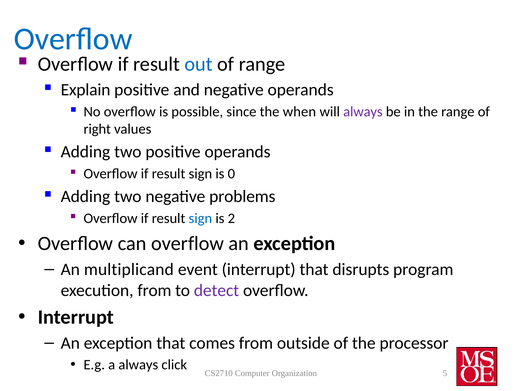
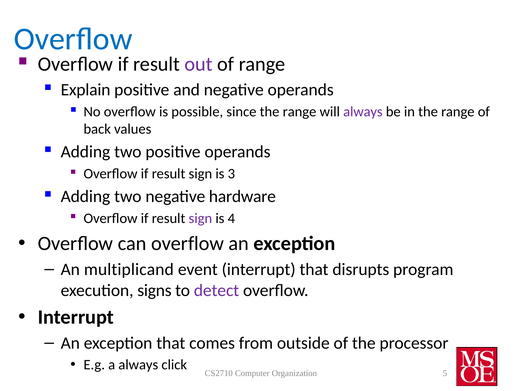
out colour: blue -> purple (199, 64)
since the when: when -> range (300, 112)
right: right -> back (97, 129)
0: 0 -> 3 (231, 174)
problems: problems -> hardware (242, 197)
sign colour: blue -> purple (200, 219)
2: 2 -> 4 (231, 219)
execution from: from -> signs (154, 291)
